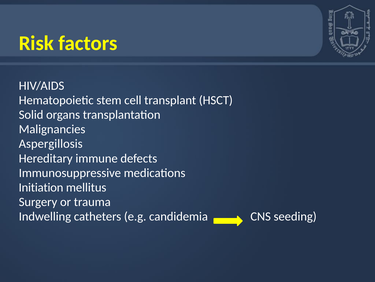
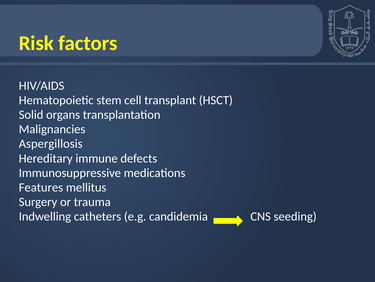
Initiation: Initiation -> Features (41, 187)
